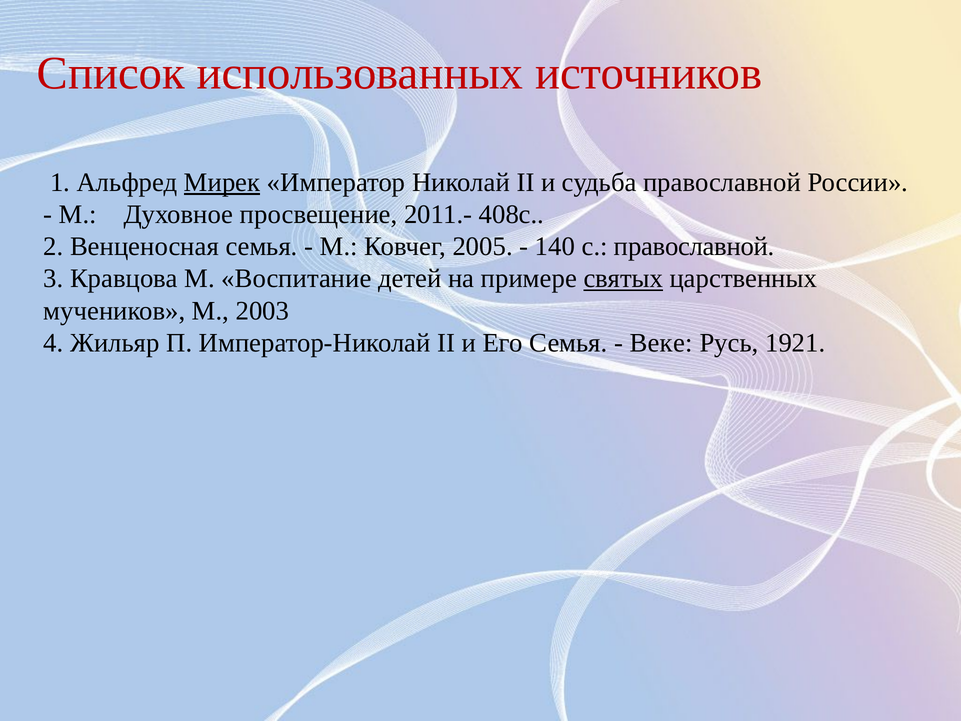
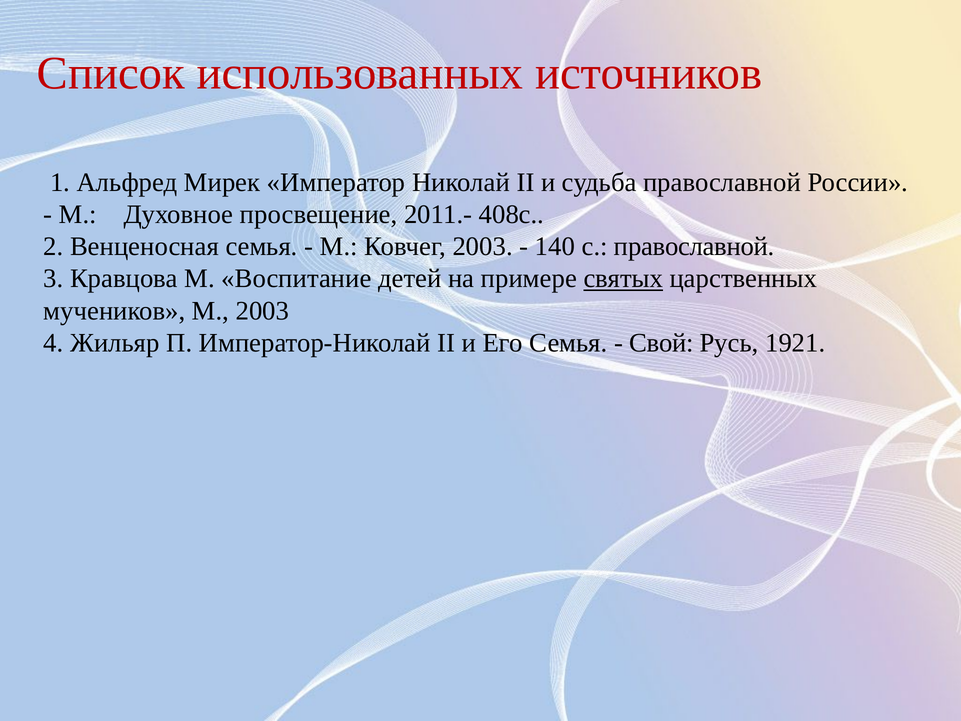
Мирек underline: present -> none (222, 182)
Ковчег 2005: 2005 -> 2003 (483, 246)
Веке: Веке -> Свой (661, 343)
